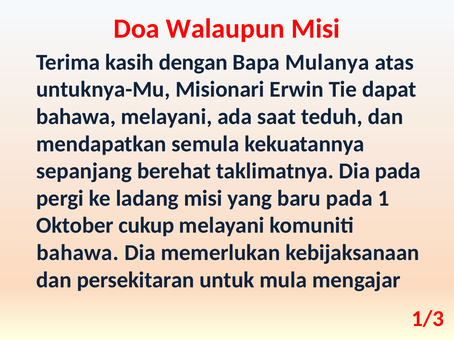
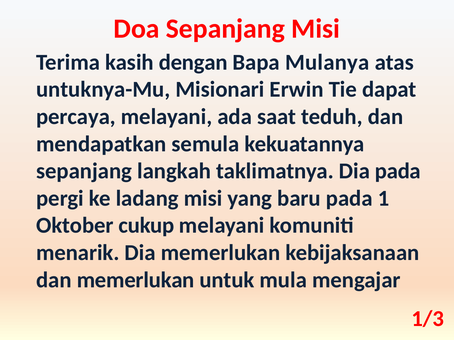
Doa Walaupun: Walaupun -> Sepanjang (225, 29)
bahawa: bahawa -> percaya (76, 117)
berehat: berehat -> langkah (174, 171)
bahawa: bahawa -> menarik (78, 253)
dan persekitaran: persekitaran -> memerlukan (136, 280)
